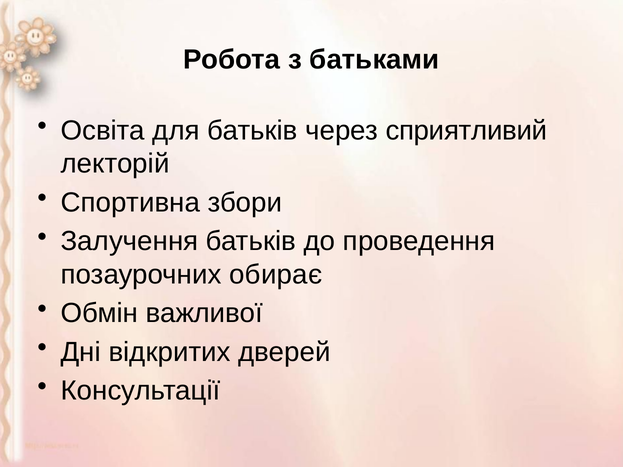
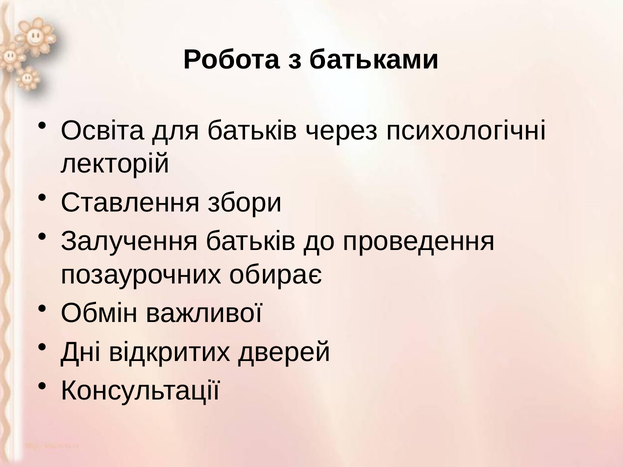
сприятливий: сприятливий -> психологічні (466, 131)
Спортивна: Спортивна -> Ставлення (130, 203)
